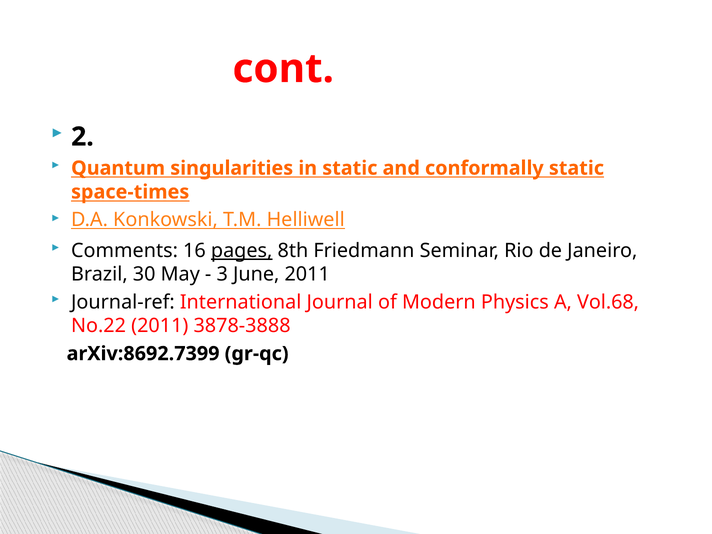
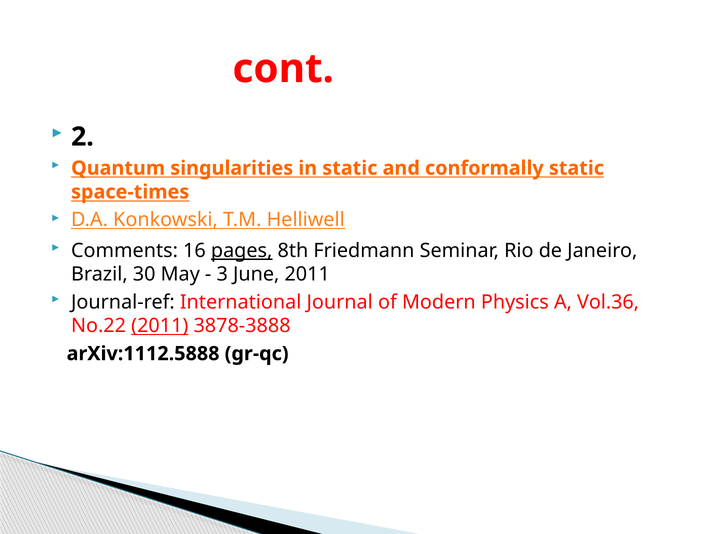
Vol.68: Vol.68 -> Vol.36 (608, 302)
2011 underline: none -> present (160, 326)
arXiv:8692.7399: arXiv:8692.7399 -> arXiv:1112.5888 (143, 354)
